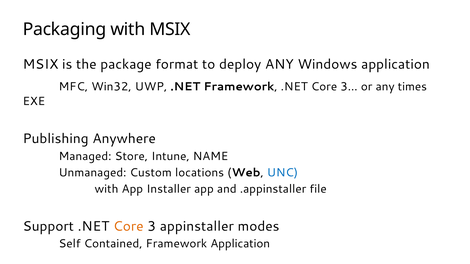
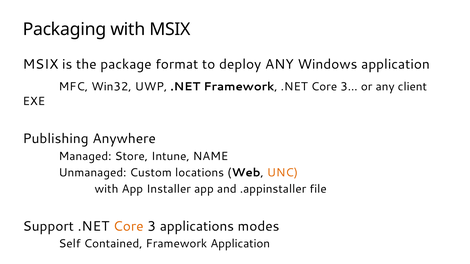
times: times -> client (412, 87)
UNC colour: blue -> orange (282, 173)
appinstaller: appinstaller -> applications (197, 227)
